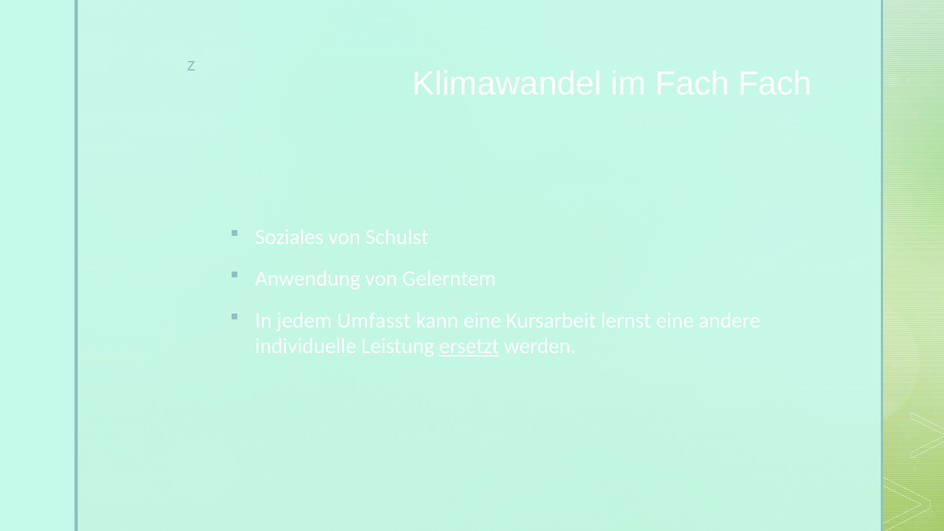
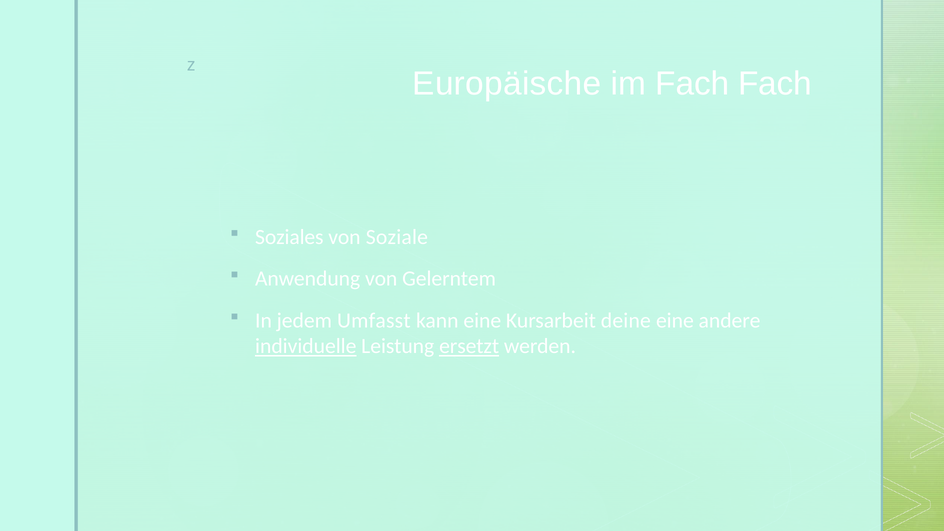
Klimawandel: Klimawandel -> Europäische (507, 84)
Schulst: Schulst -> Soziale (397, 237)
lernst: lernst -> deine (626, 320)
individuelle underline: none -> present (306, 346)
